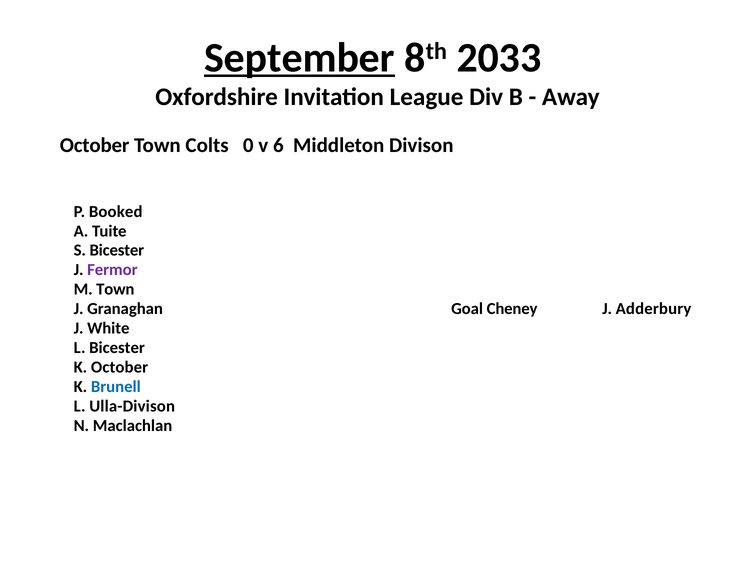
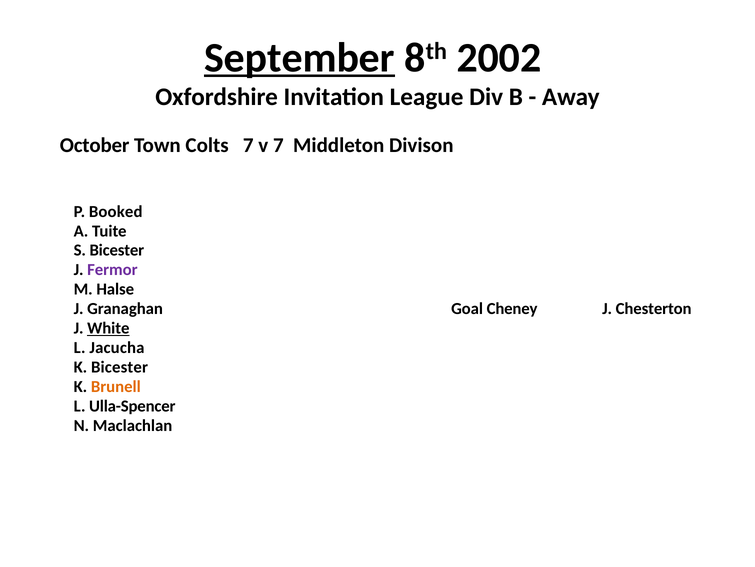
2033: 2033 -> 2002 (499, 58)
Colts 0: 0 -> 7 (248, 145)
v 6: 6 -> 7 (278, 145)
M Town: Town -> Halse (115, 289)
Adderbury: Adderbury -> Chesterton (654, 308)
White underline: none -> present (108, 328)
L Bicester: Bicester -> Jacucha (117, 347)
K October: October -> Bicester (120, 367)
Brunell colour: blue -> orange (116, 386)
Ulla-Divison: Ulla-Divison -> Ulla-Spencer (132, 406)
